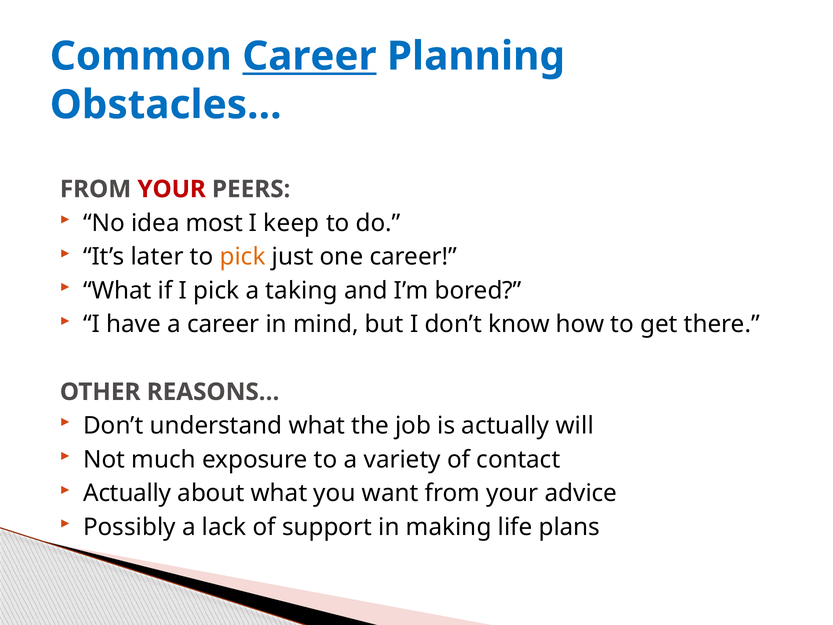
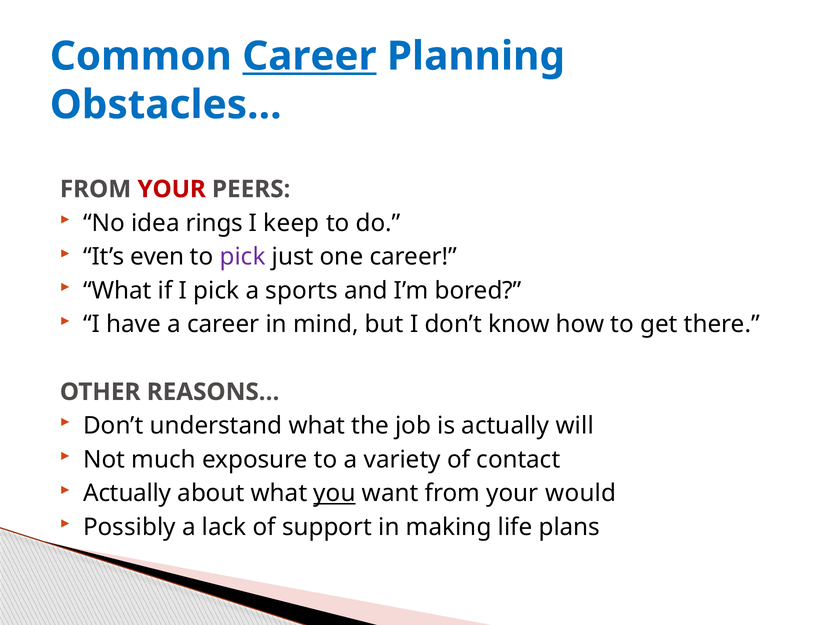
most: most -> rings (214, 223)
later: later -> even (157, 257)
pick colour: orange -> purple (243, 257)
taking: taking -> sports (302, 290)
you underline: none -> present (335, 493)
advice: advice -> would (581, 493)
